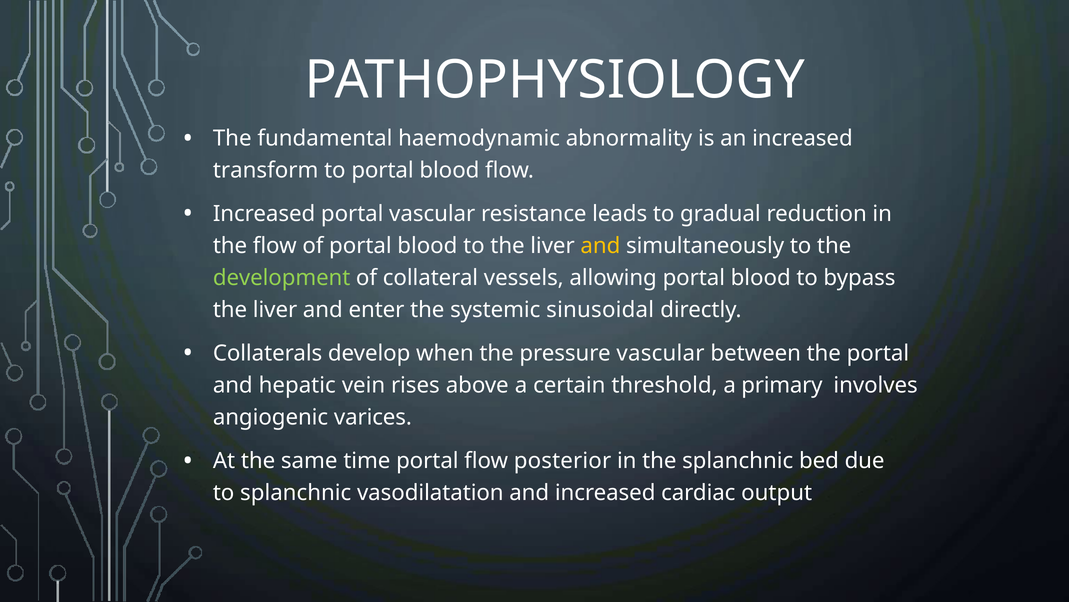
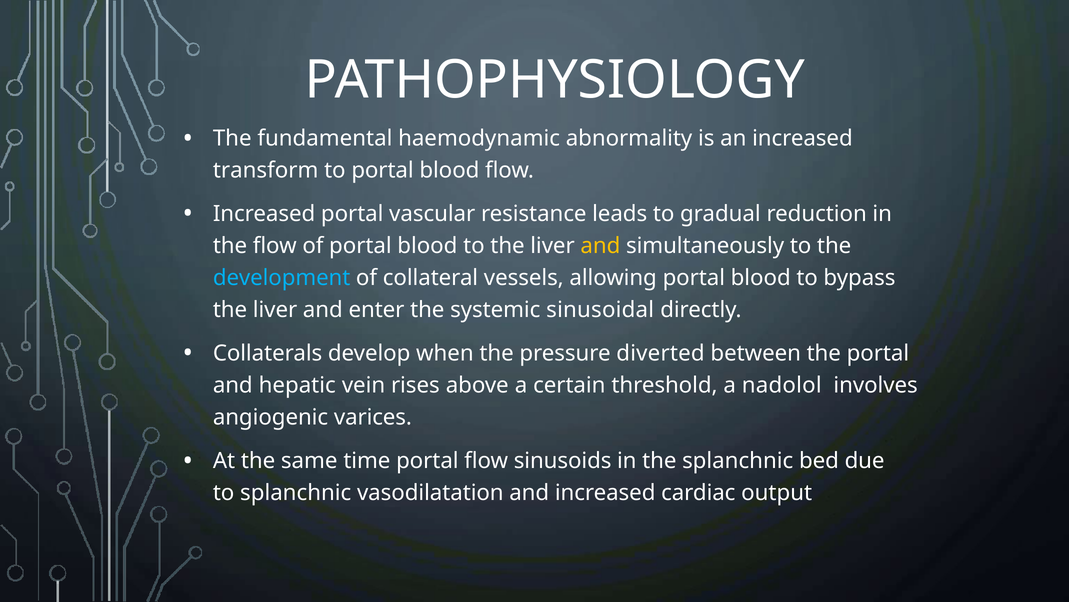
development colour: light green -> light blue (282, 278)
pressure vascular: vascular -> diverted (660, 353)
primary: primary -> nadolol (782, 385)
posterior: posterior -> sinusoids (563, 460)
